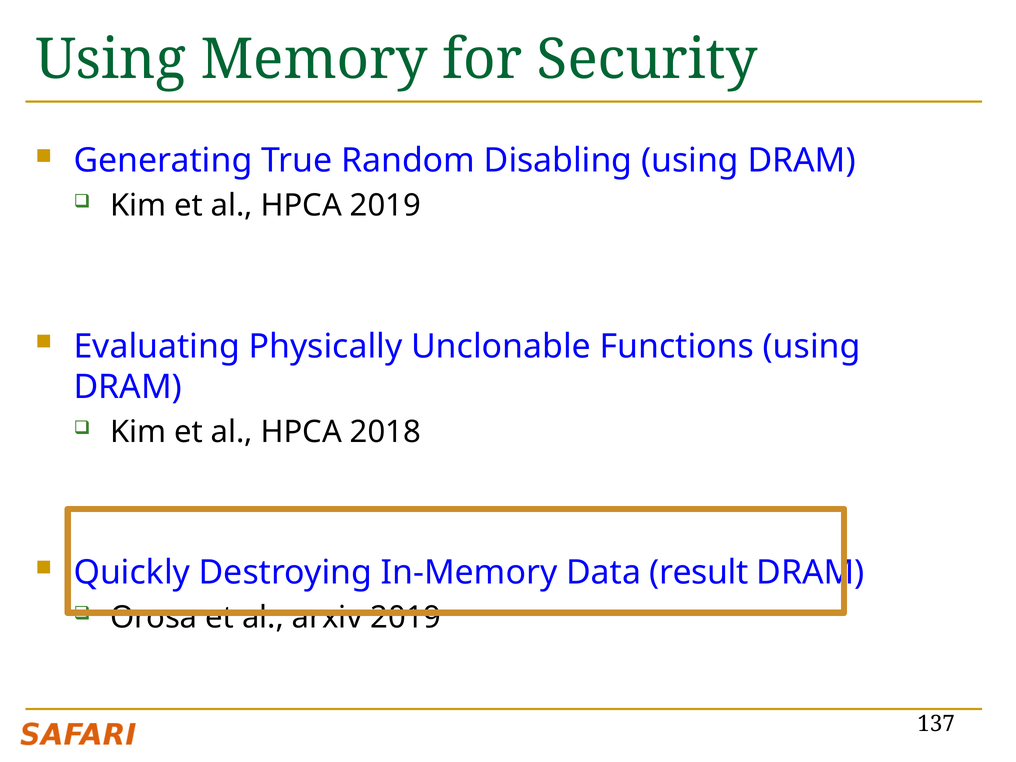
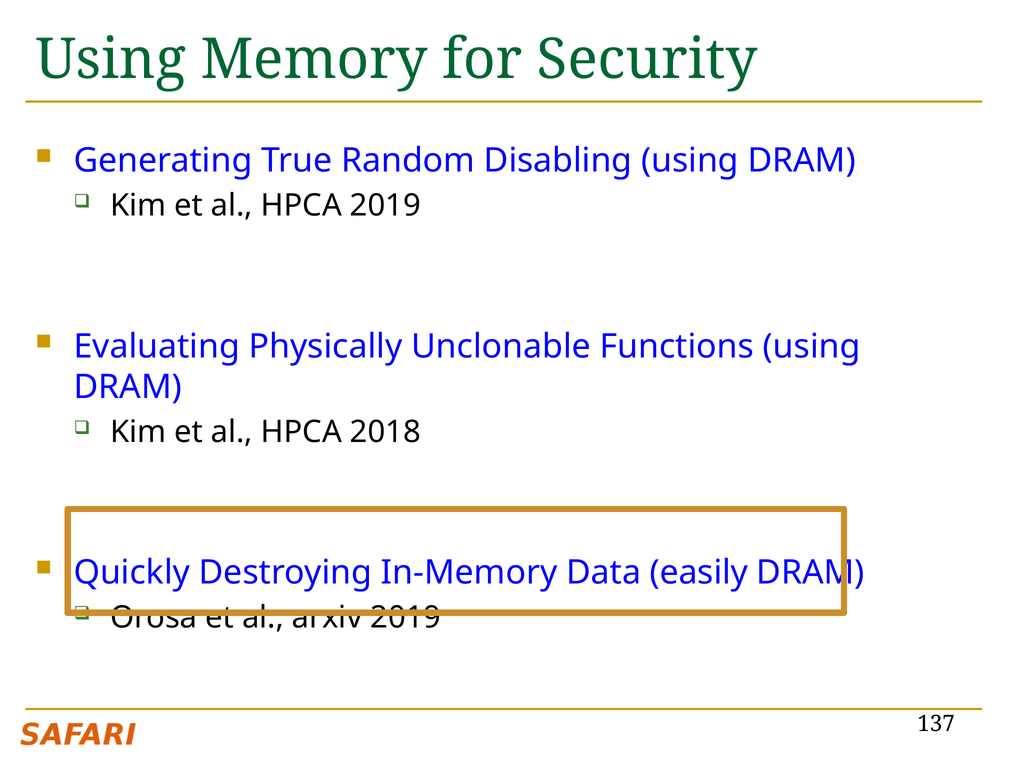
result: result -> easily (699, 573)
